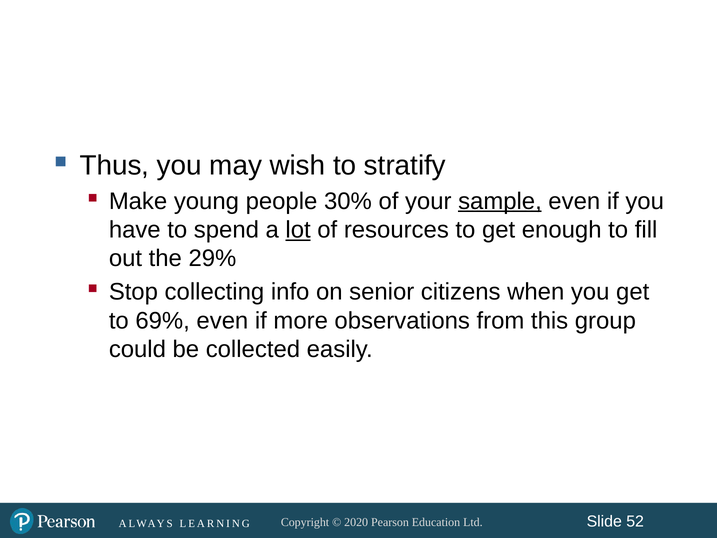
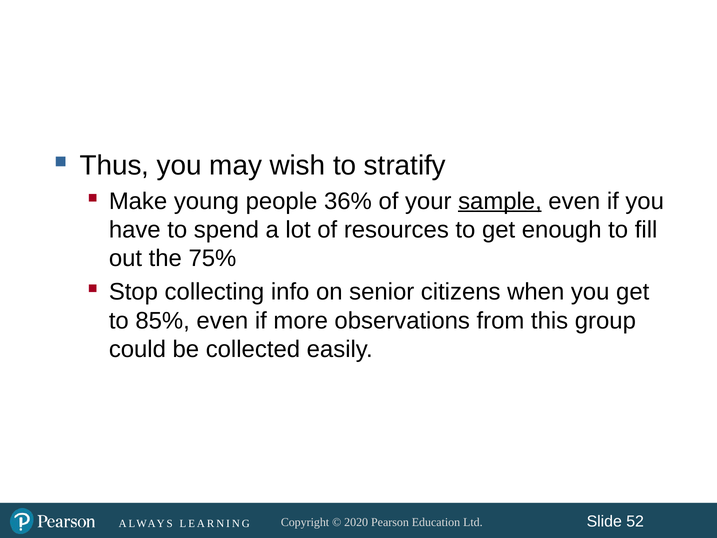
30%: 30% -> 36% (348, 201)
lot underline: present -> none (298, 230)
29%: 29% -> 75% (212, 258)
69%: 69% -> 85% (163, 321)
